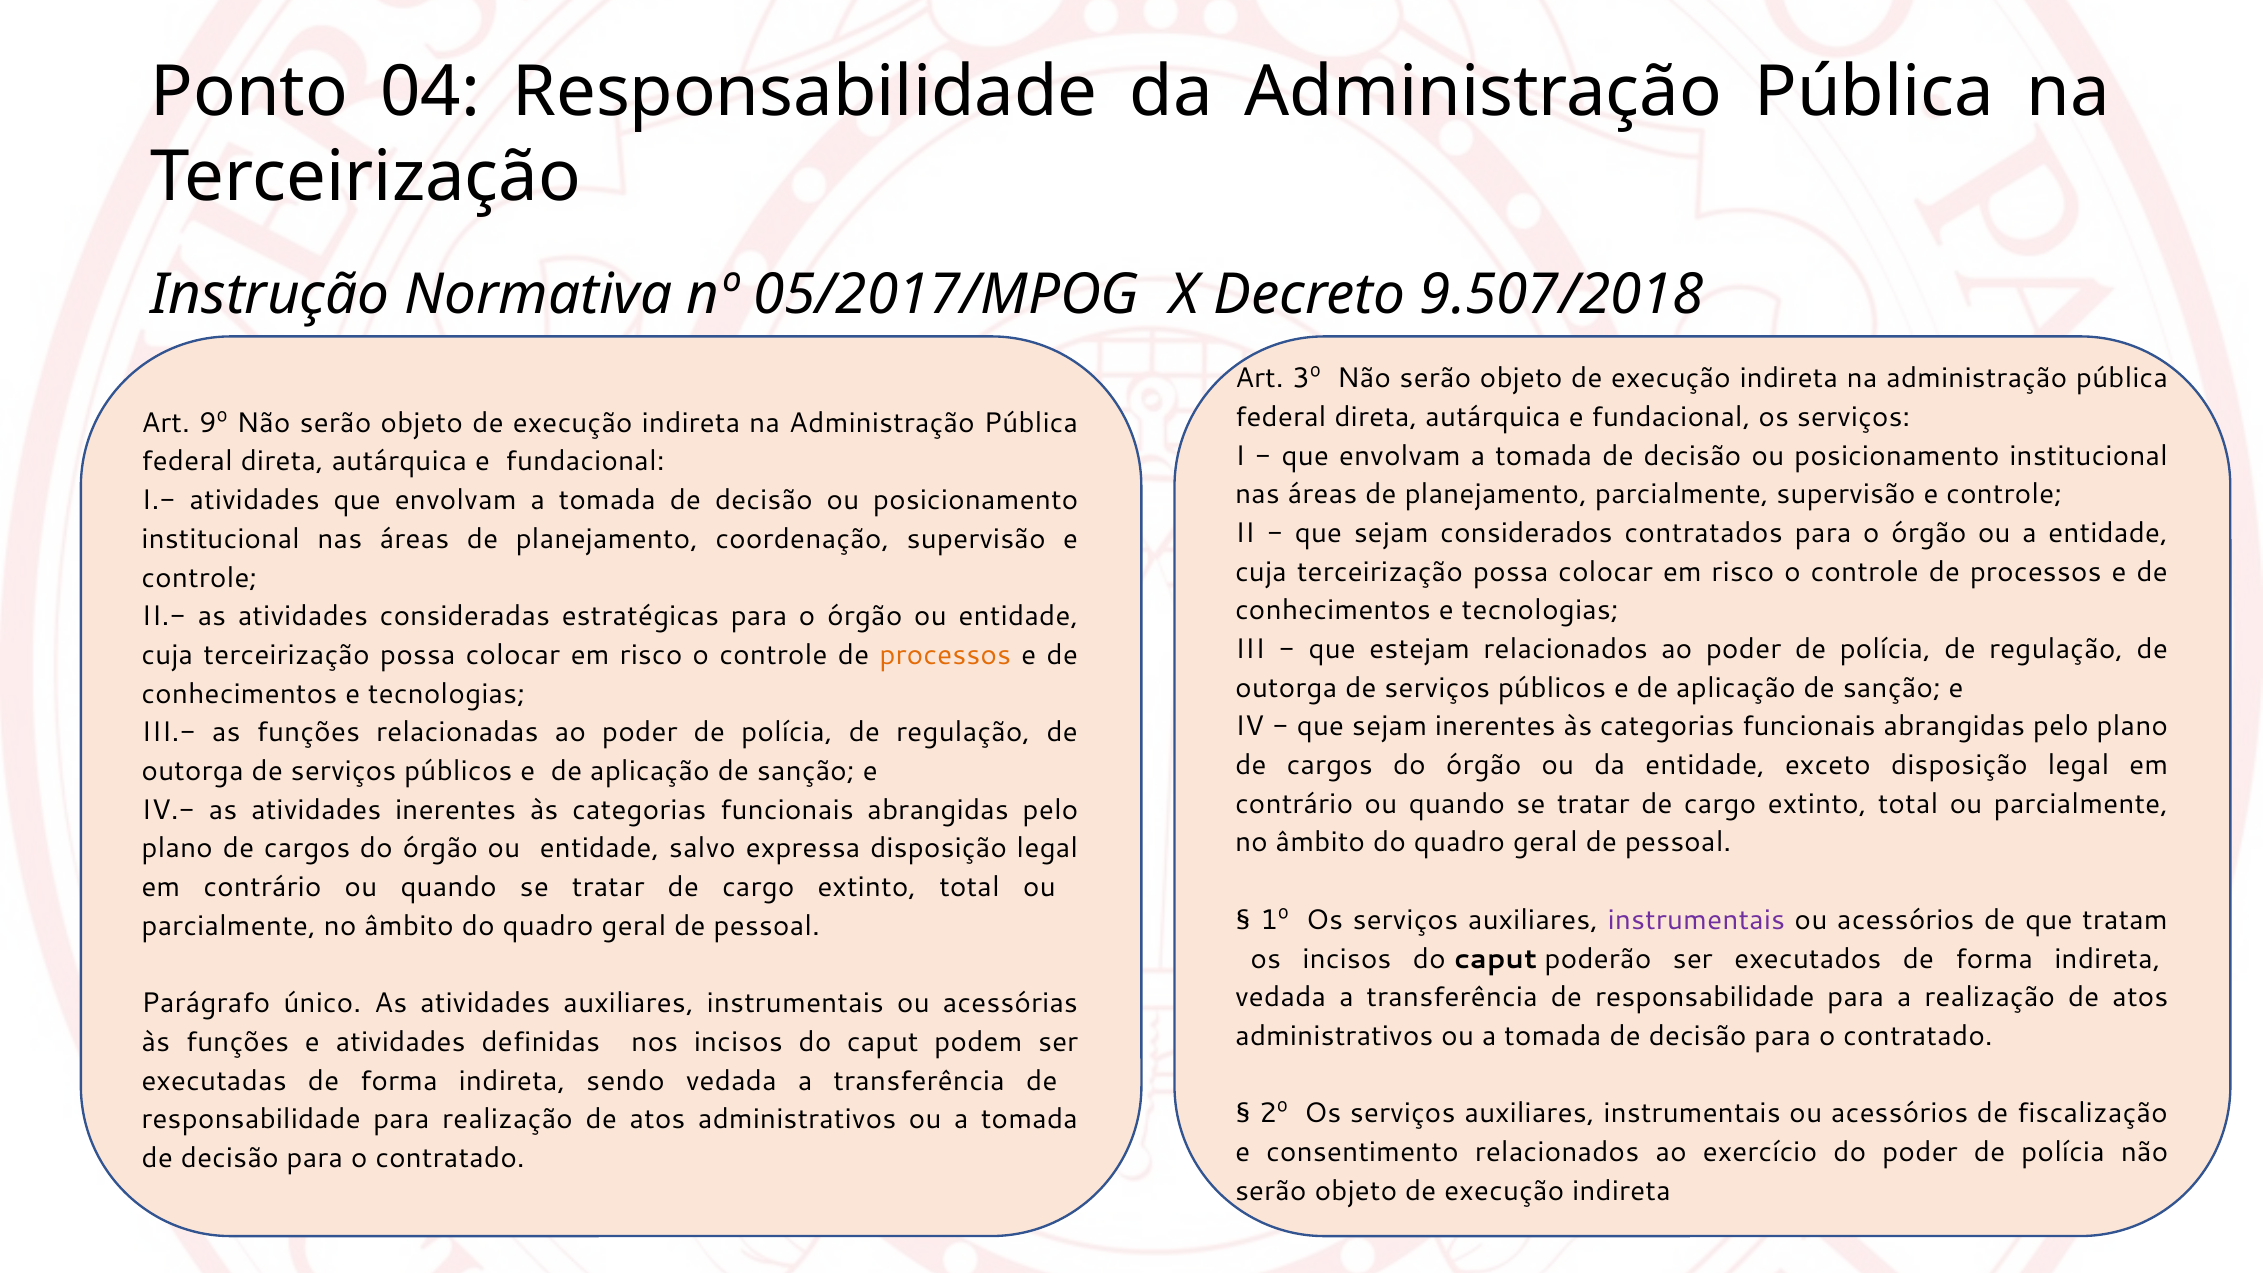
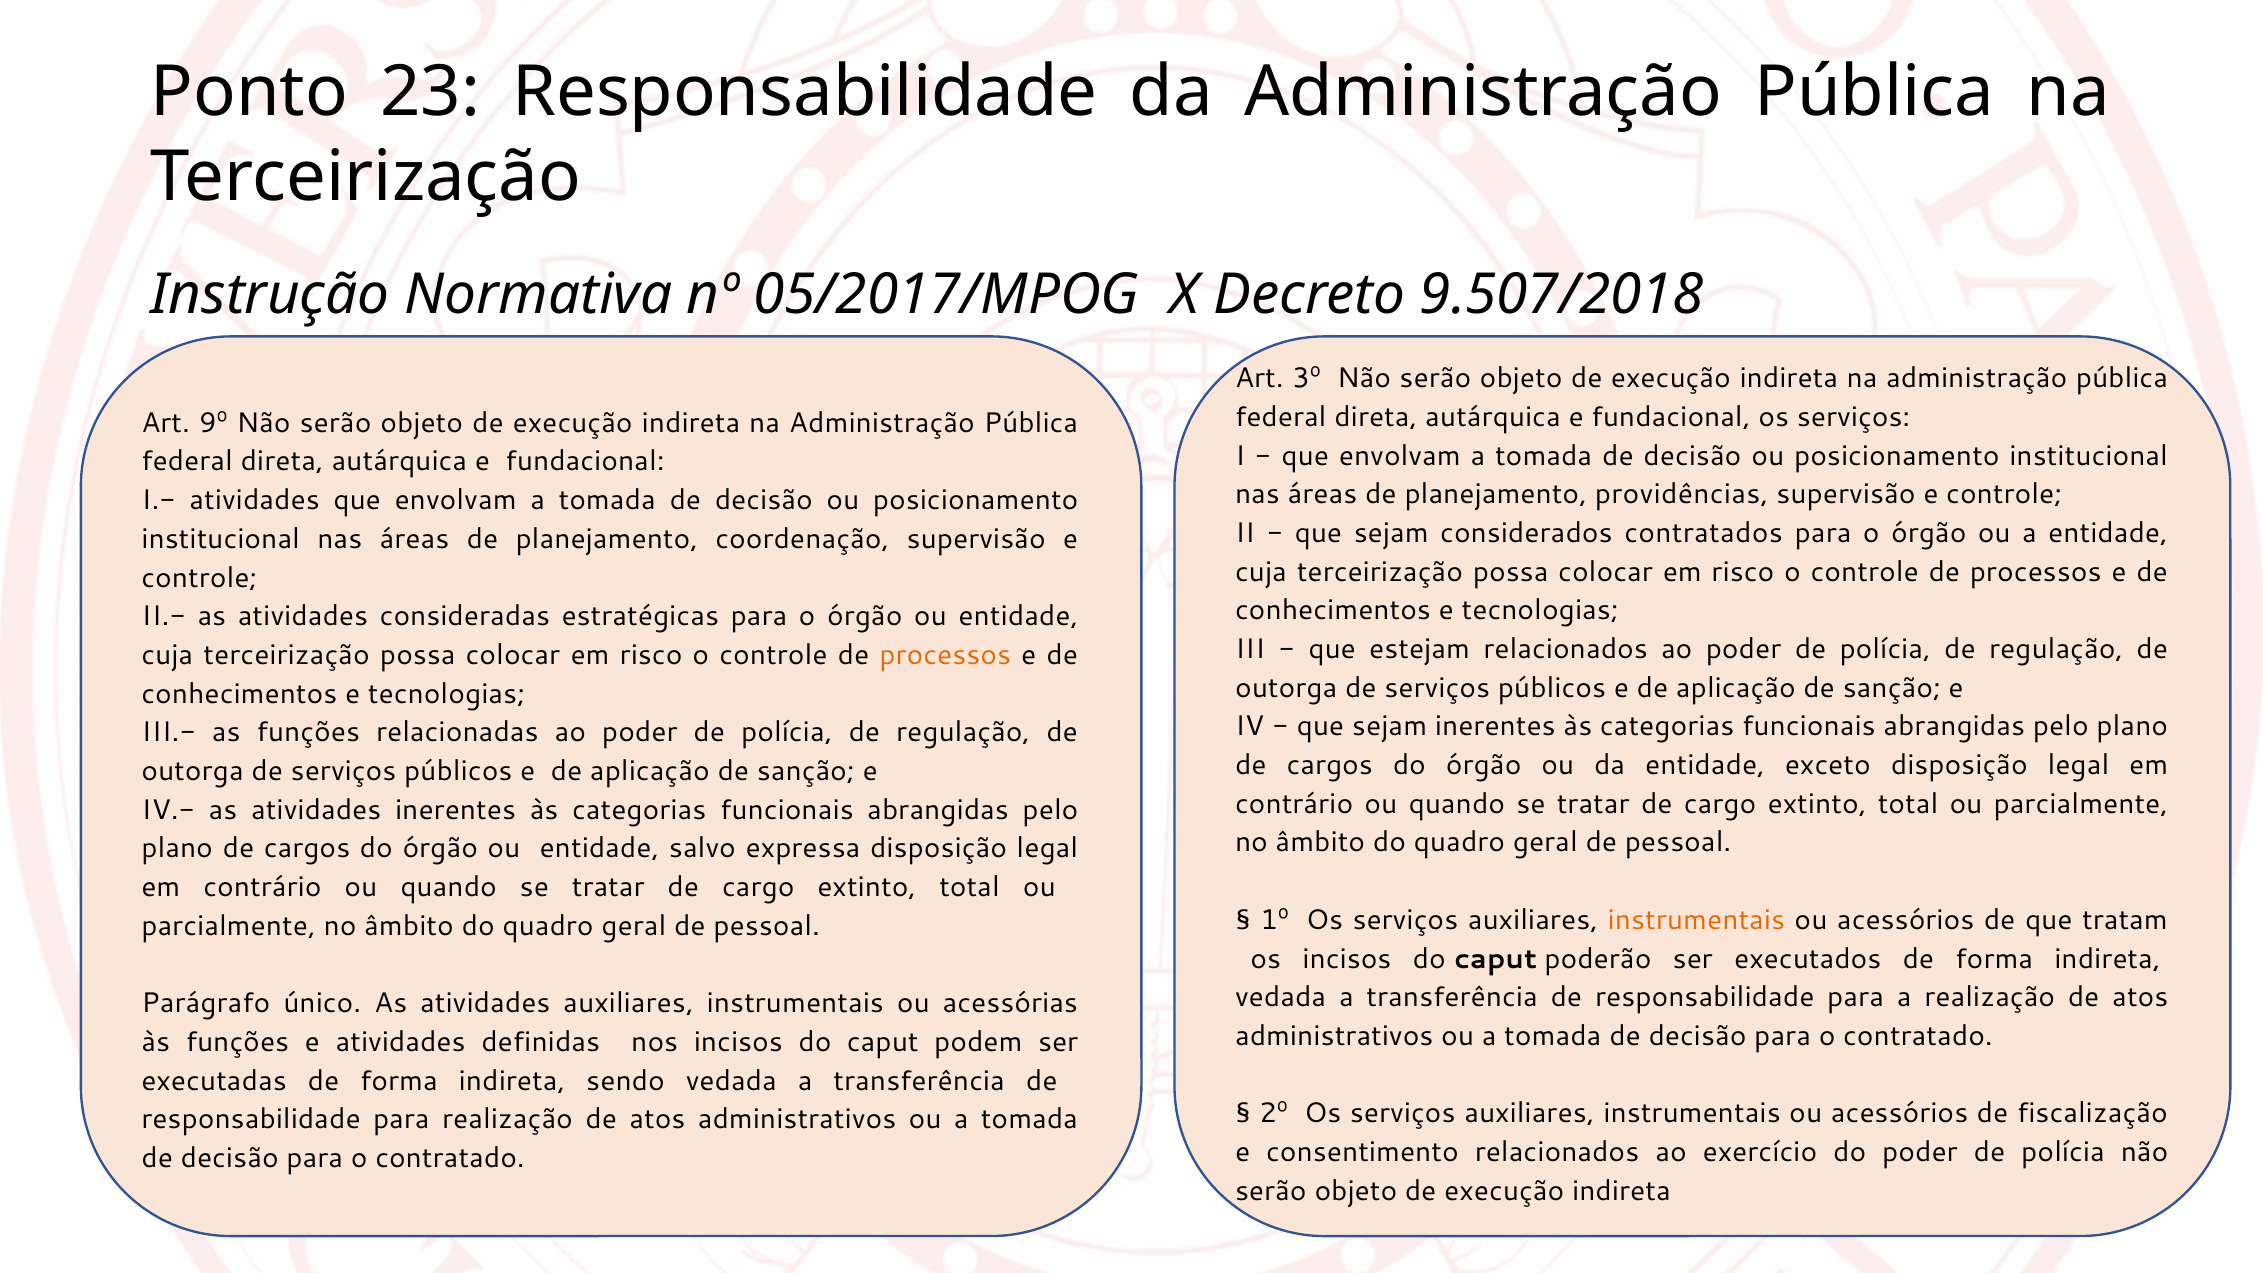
04: 04 -> 23 (430, 92)
planejamento parcialmente: parcialmente -> providências (1682, 494)
instrumentais colour: purple -> orange (1696, 920)
